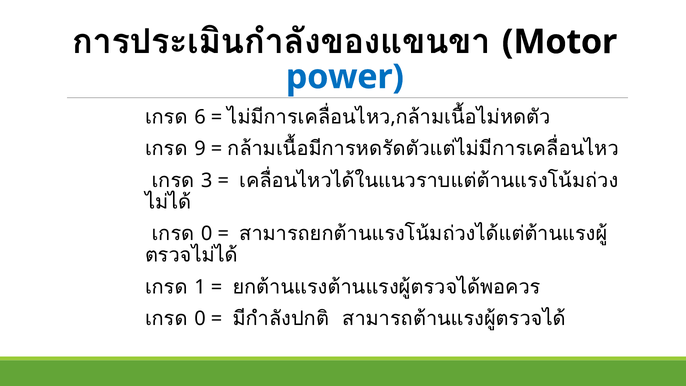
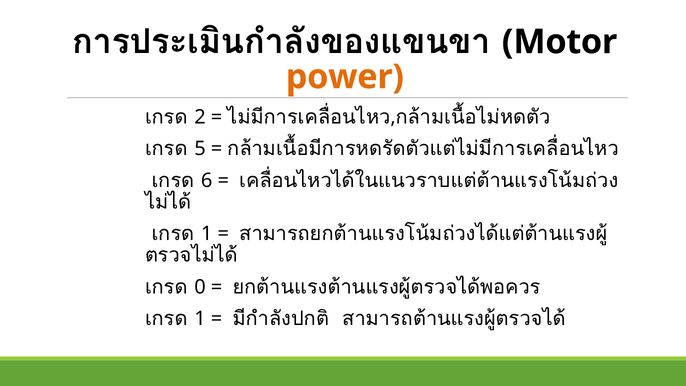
power colour: blue -> orange (345, 77)
6: 6 -> 2 (200, 117)
9: 9 -> 5 (200, 149)
3: 3 -> 6 (207, 180)
0: 0 -> 1 (207, 234)
1: 1 -> 0 (200, 287)
0: 0 -> 1 (200, 318)
